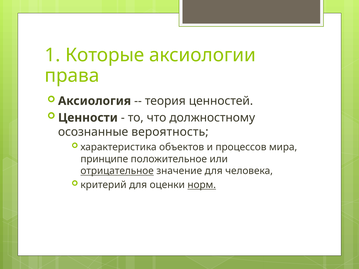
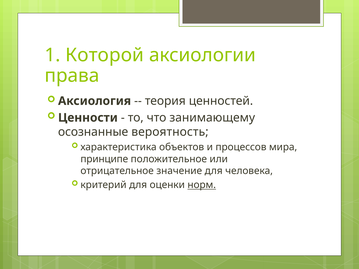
Которые: Которые -> Которой (105, 55)
должностному: должностному -> занимающему (212, 118)
отрицательное underline: present -> none (117, 171)
